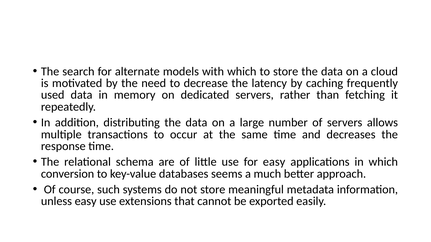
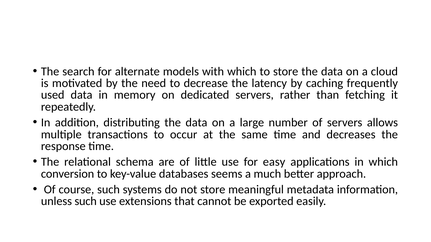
unless easy: easy -> such (86, 202)
